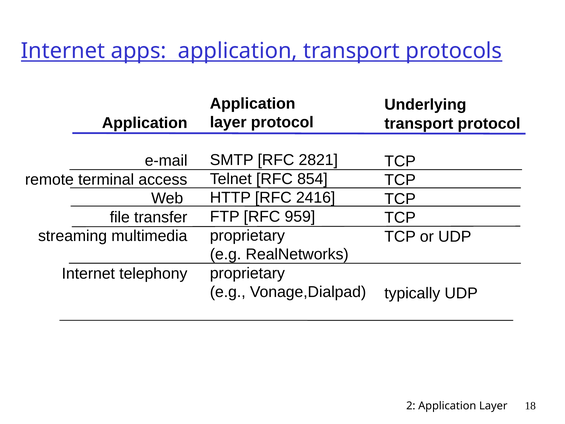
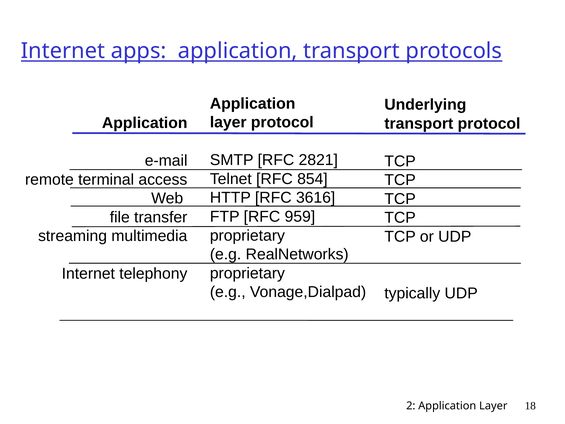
2416: 2416 -> 3616 (316, 198)
